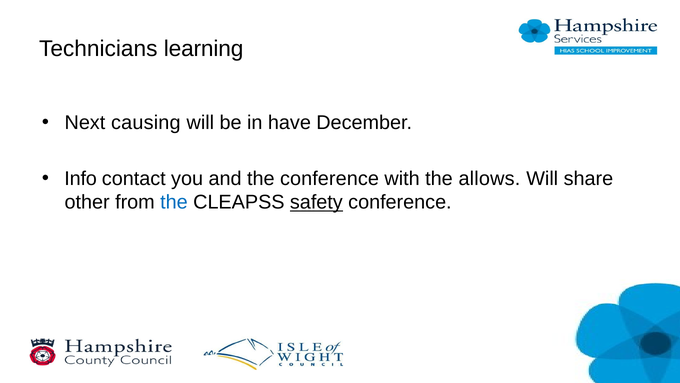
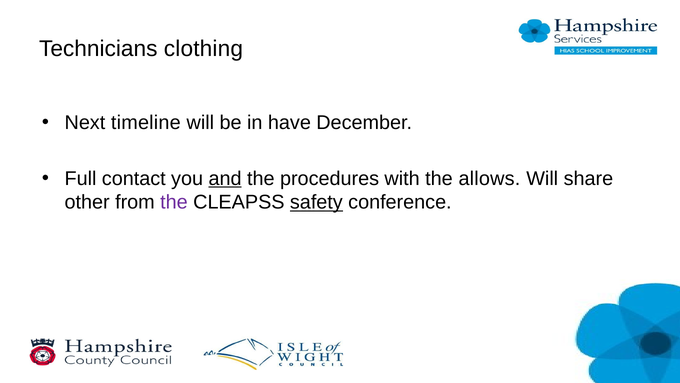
learning: learning -> clothing (203, 49)
causing: causing -> timeline (146, 123)
Info: Info -> Full (81, 178)
and underline: none -> present (225, 178)
the conference: conference -> procedures (330, 178)
the colour: blue -> purple (174, 202)
